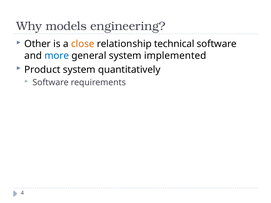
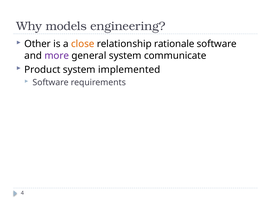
technical: technical -> rationale (174, 44)
more colour: blue -> purple (57, 56)
implemented: implemented -> communicate (175, 56)
quantitatively: quantitatively -> implemented (129, 70)
